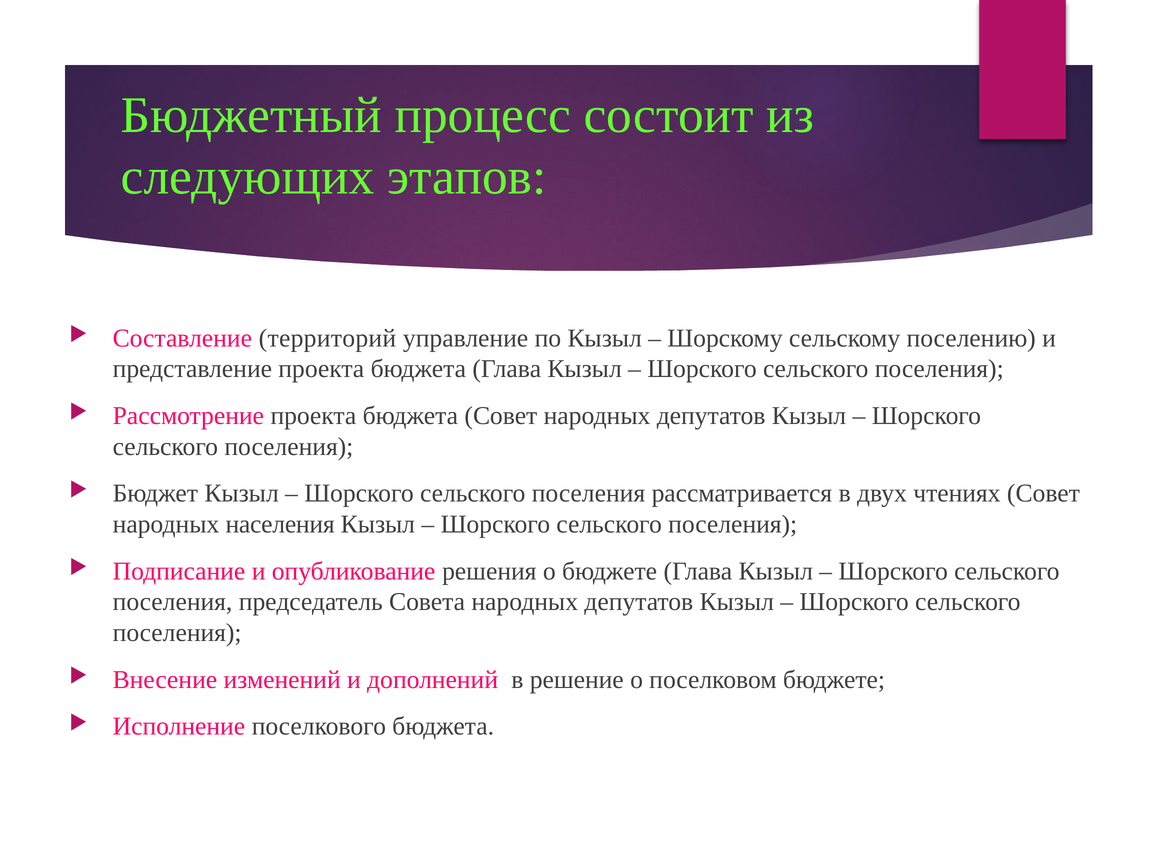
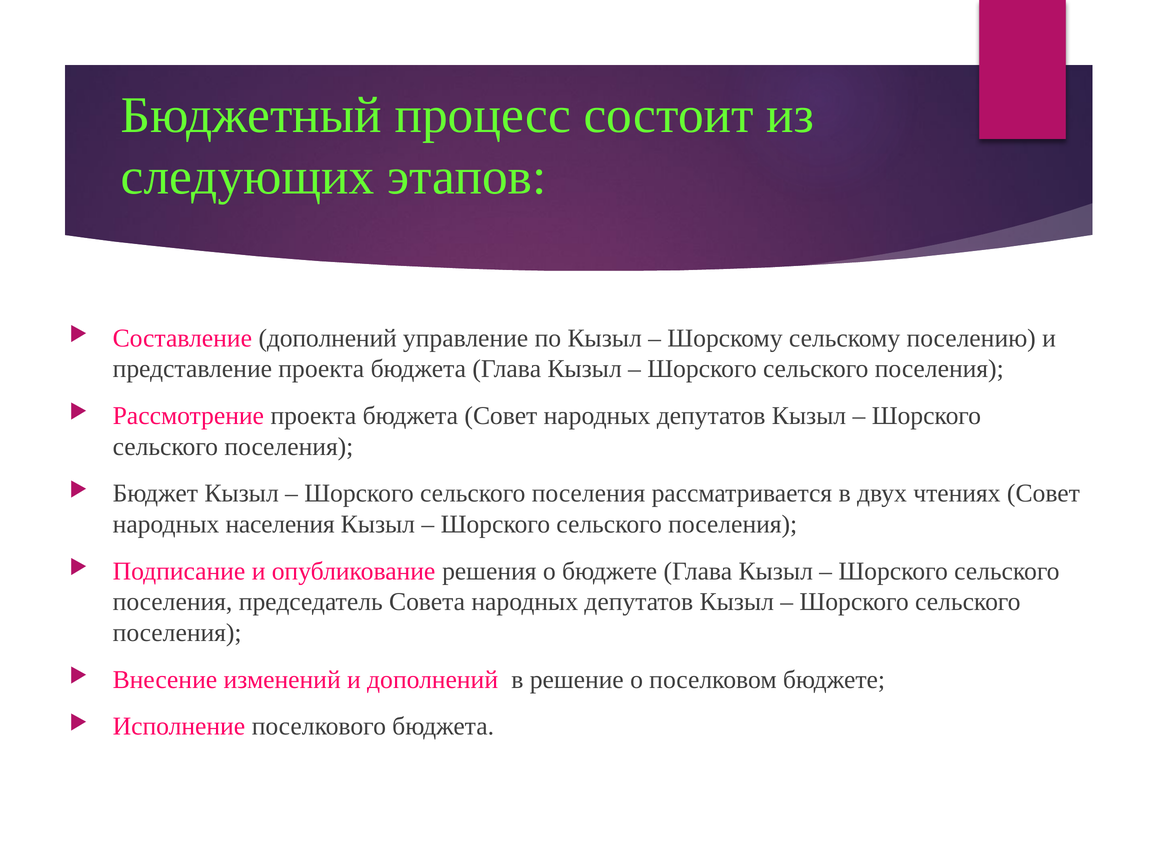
Составление территорий: территорий -> дополнений (328, 338)
